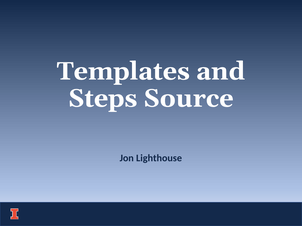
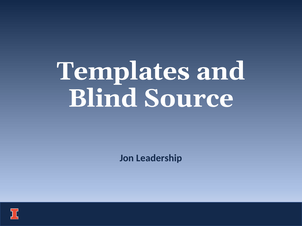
Steps: Steps -> Blind (103, 99)
Lighthouse: Lighthouse -> Leadership (159, 158)
